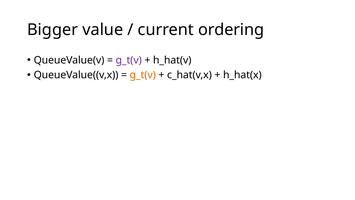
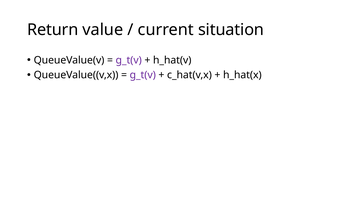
Bigger: Bigger -> Return (53, 30)
ordering: ordering -> situation (231, 30)
g_t(v colour: orange -> purple (143, 75)
